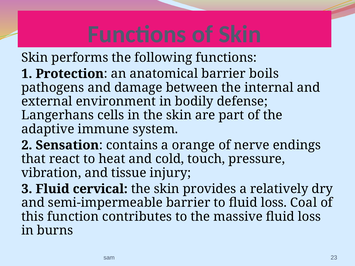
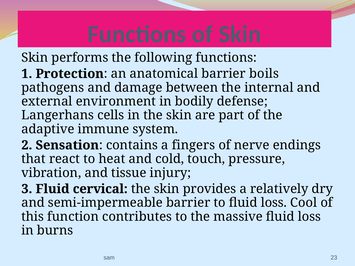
orange: orange -> fingers (193, 145)
Coal: Coal -> Cool (304, 203)
